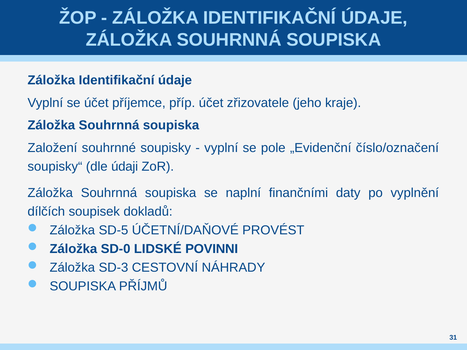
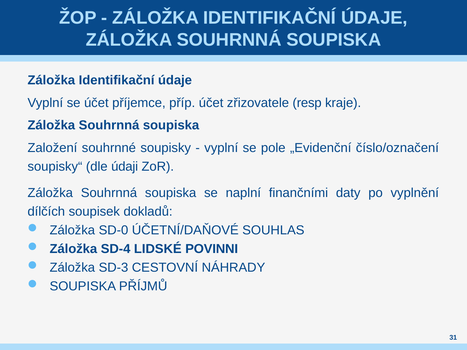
jeho: jeho -> resp (307, 103)
SD-5: SD-5 -> SD-0 (113, 231)
PROVÉST: PROVÉST -> SOUHLAS (273, 231)
SD-0: SD-0 -> SD-4 (116, 249)
